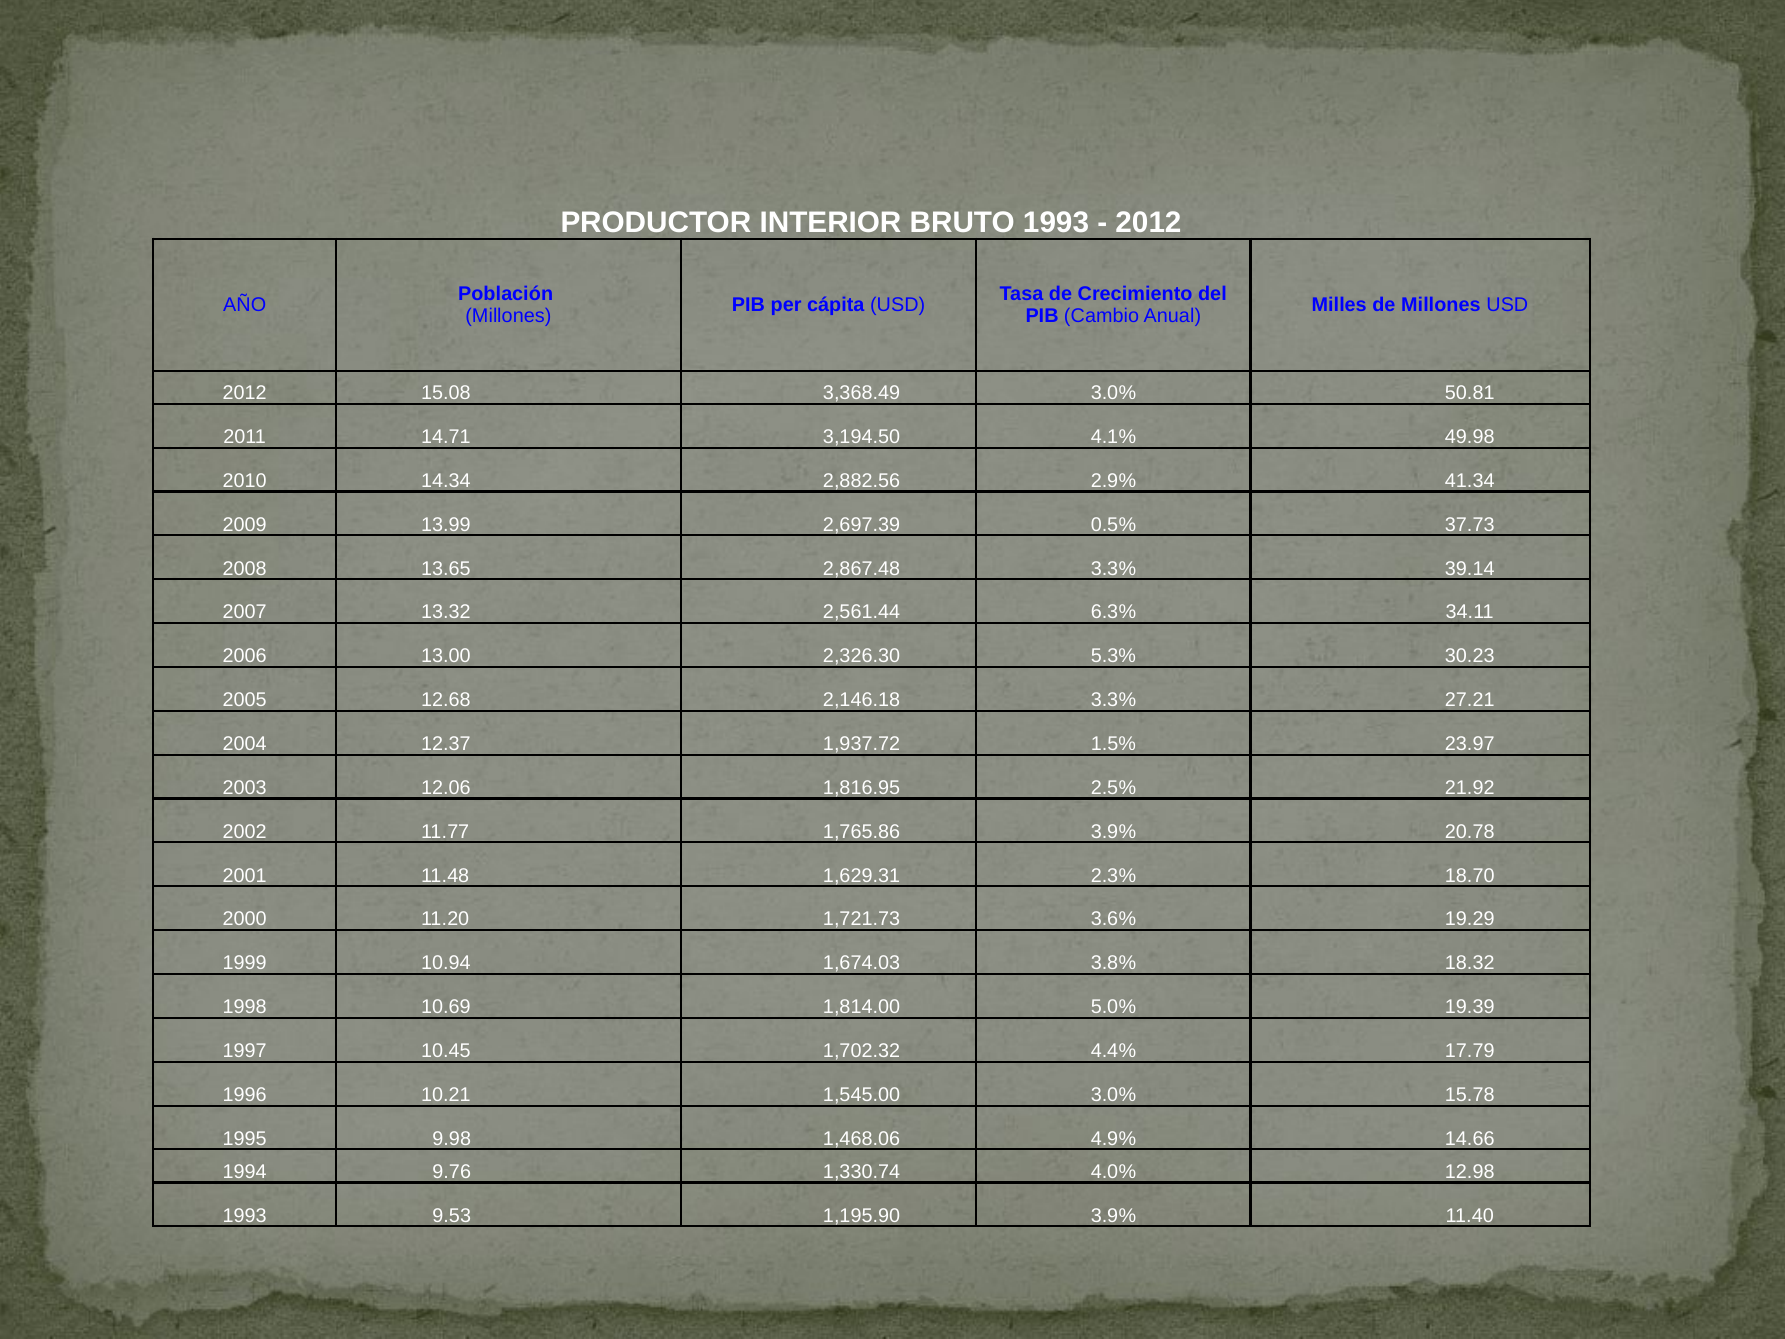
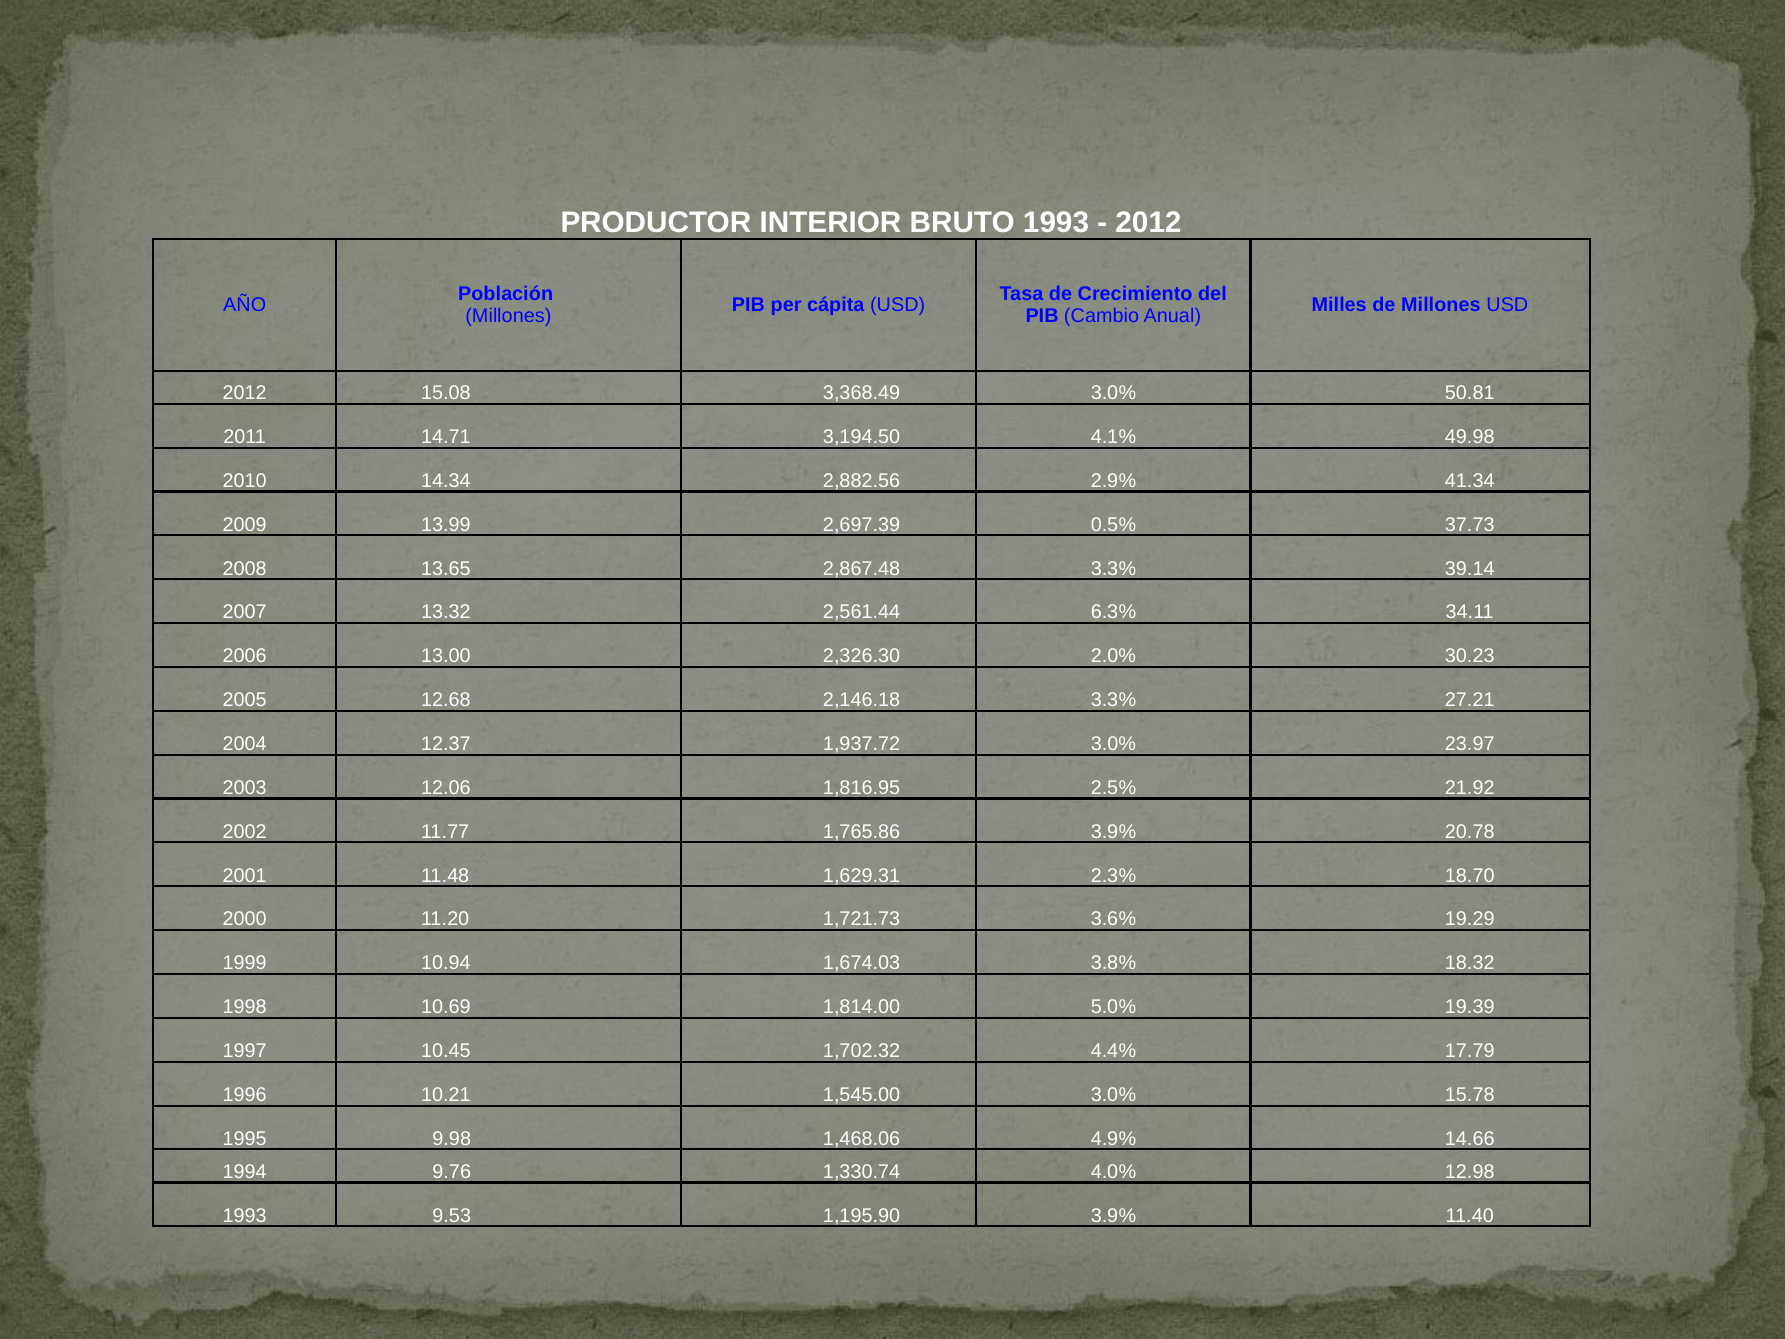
5.3%: 5.3% -> 2.0% (1113, 656)
1,937.72 1.5%: 1.5% -> 3.0% (1113, 744)
